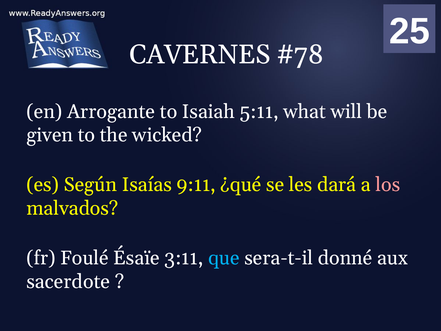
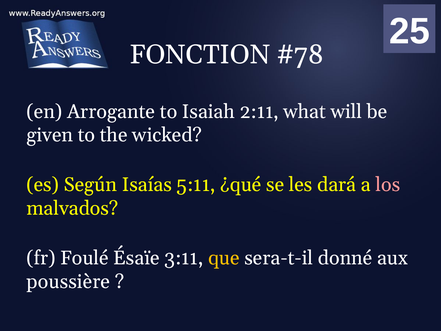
CAVERNES: CAVERNES -> FONCTION (200, 54)
5:11: 5:11 -> 2:11 (259, 112)
9:11: 9:11 -> 5:11 (196, 185)
que colour: light blue -> yellow (224, 258)
sacerdote: sacerdote -> poussière (68, 281)
